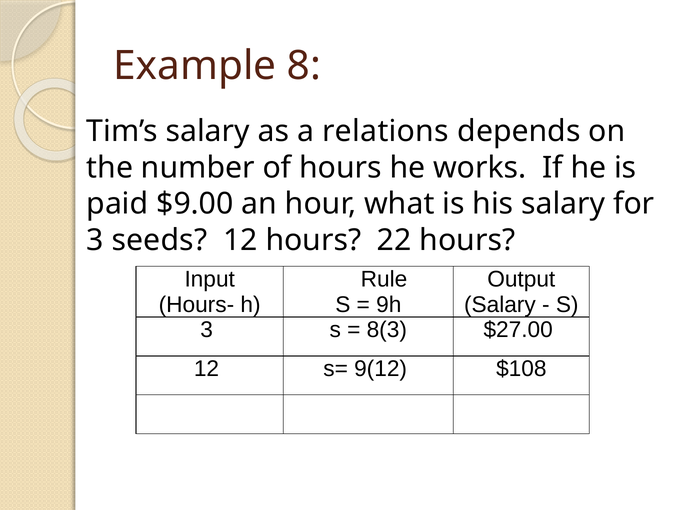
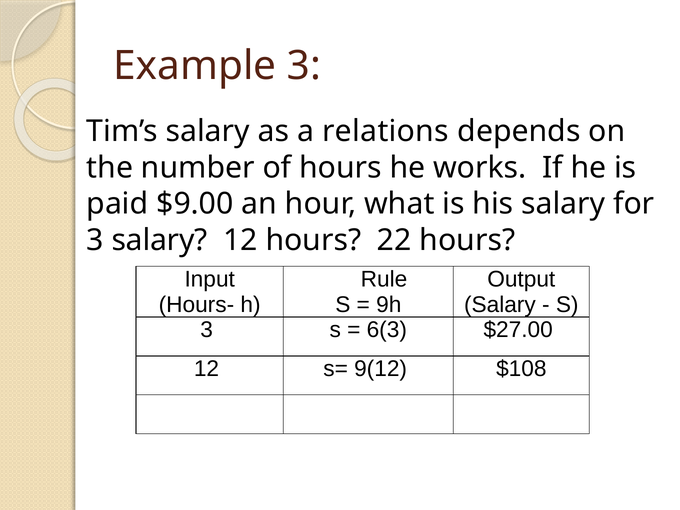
Example 8: 8 -> 3 (304, 66)
3 seeds: seeds -> salary (160, 240)
8(3: 8(3 -> 6(3 (387, 330)
